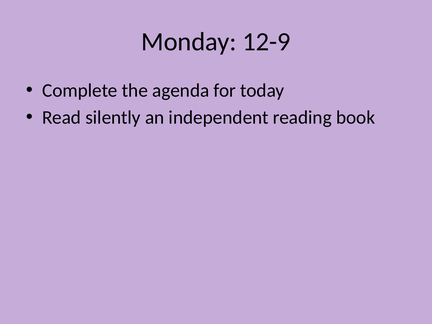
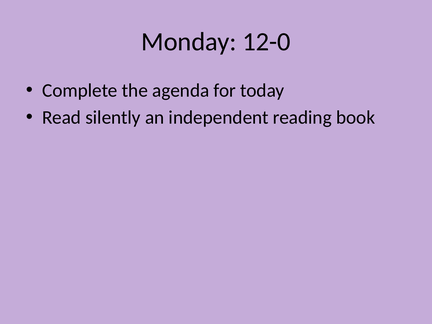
12-9: 12-9 -> 12-0 (267, 42)
